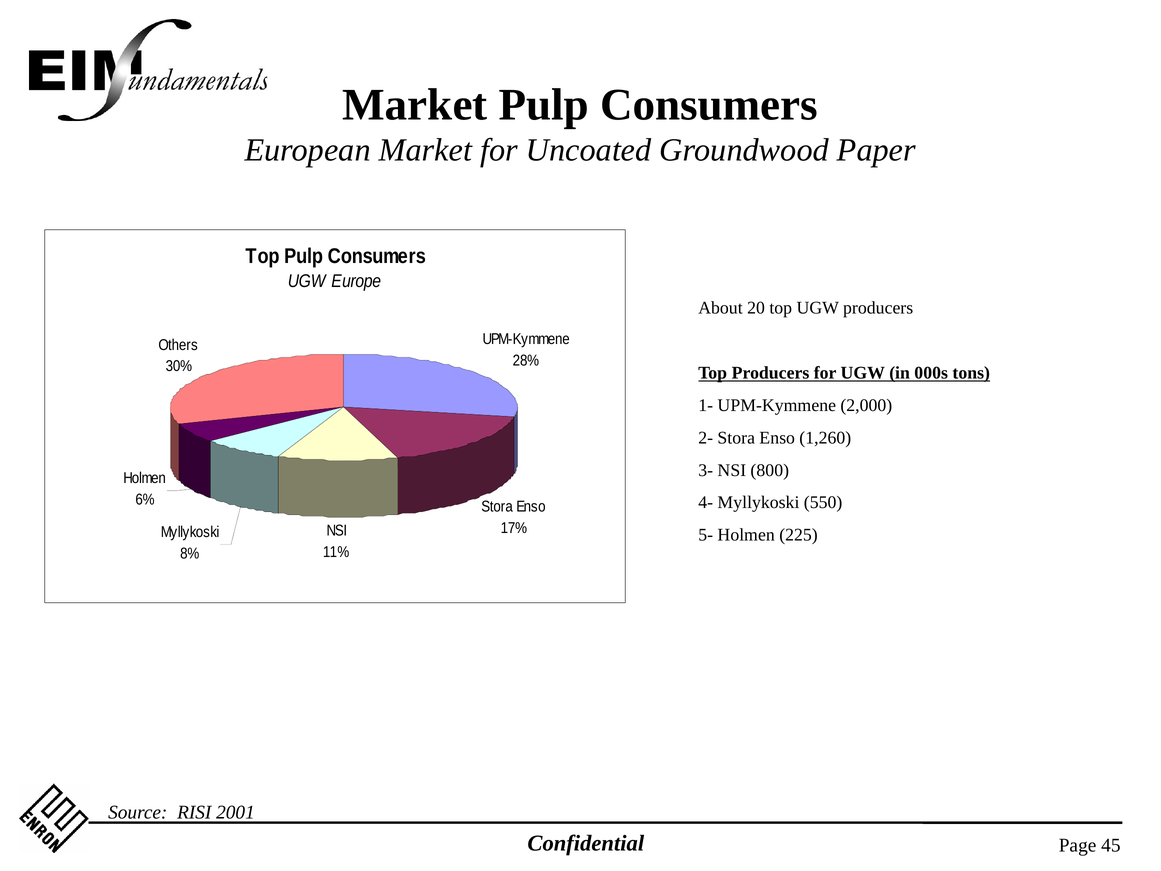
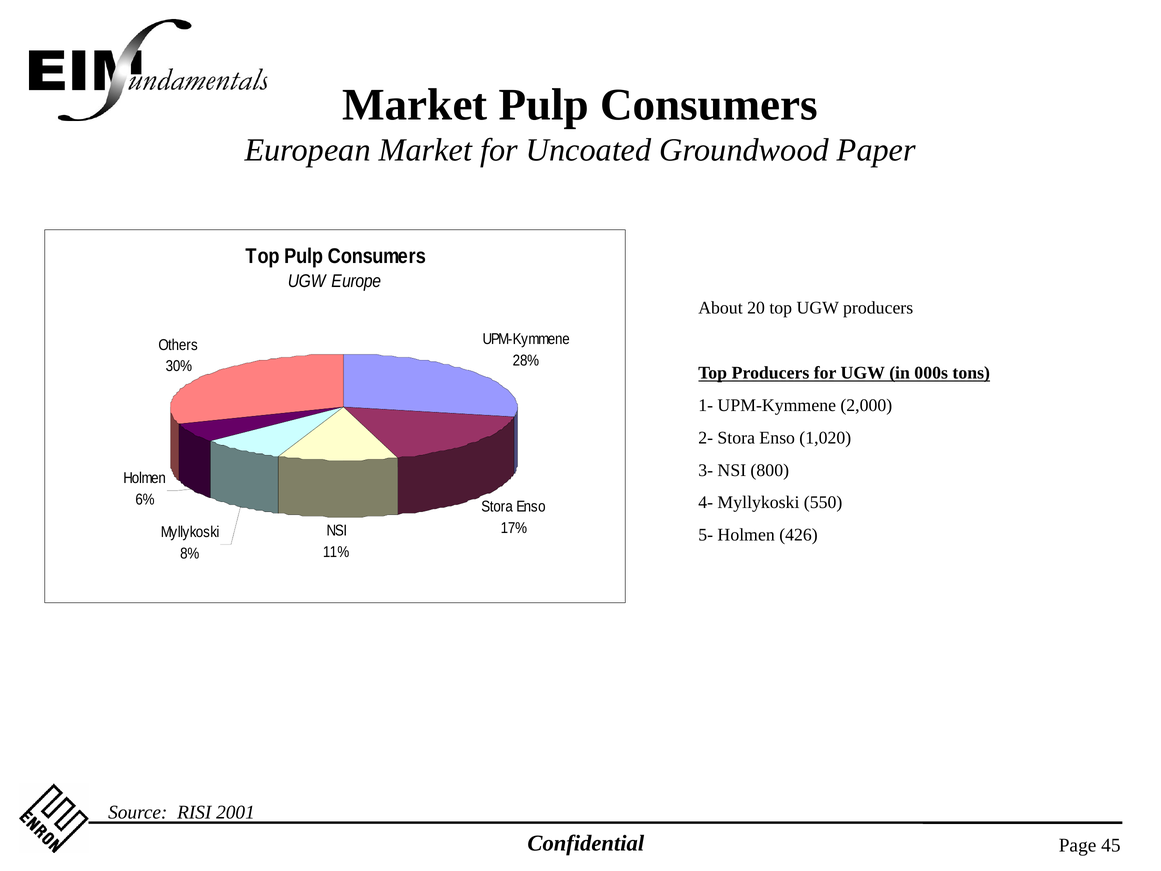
1,260: 1,260 -> 1,020 (825, 438)
225: 225 -> 426 (798, 535)
